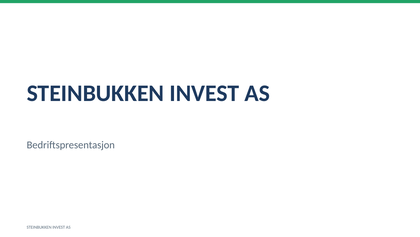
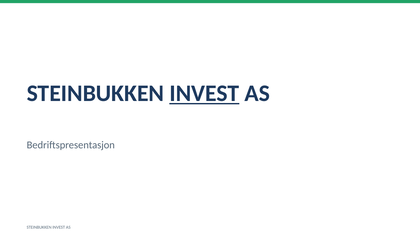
INVEST underline: none -> present (204, 93)
